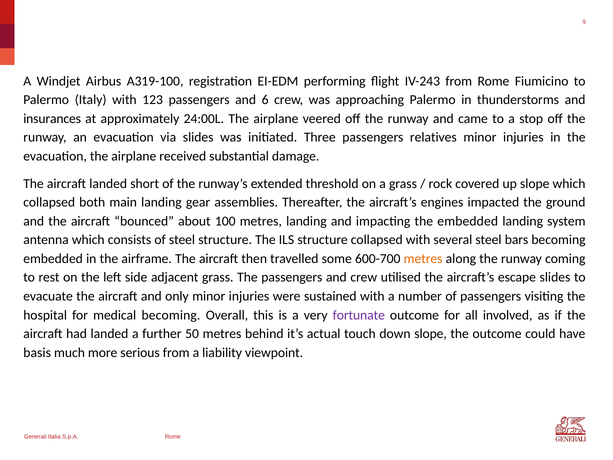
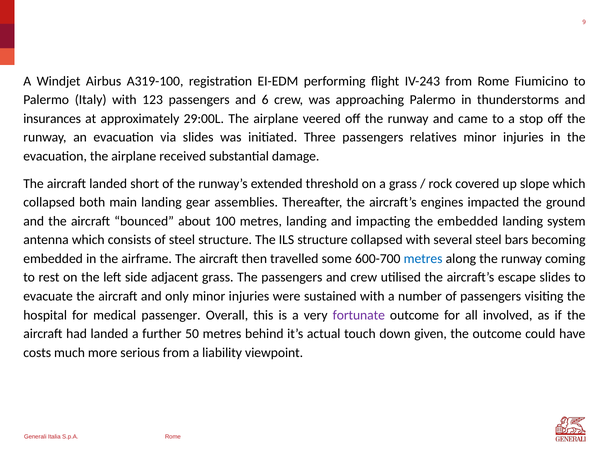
24:00L: 24:00L -> 29:00L (204, 119)
metres colour: orange -> blue (423, 259)
medical becoming: becoming -> passenger (171, 315)
down slope: slope -> given (431, 334)
basis: basis -> costs (37, 352)
